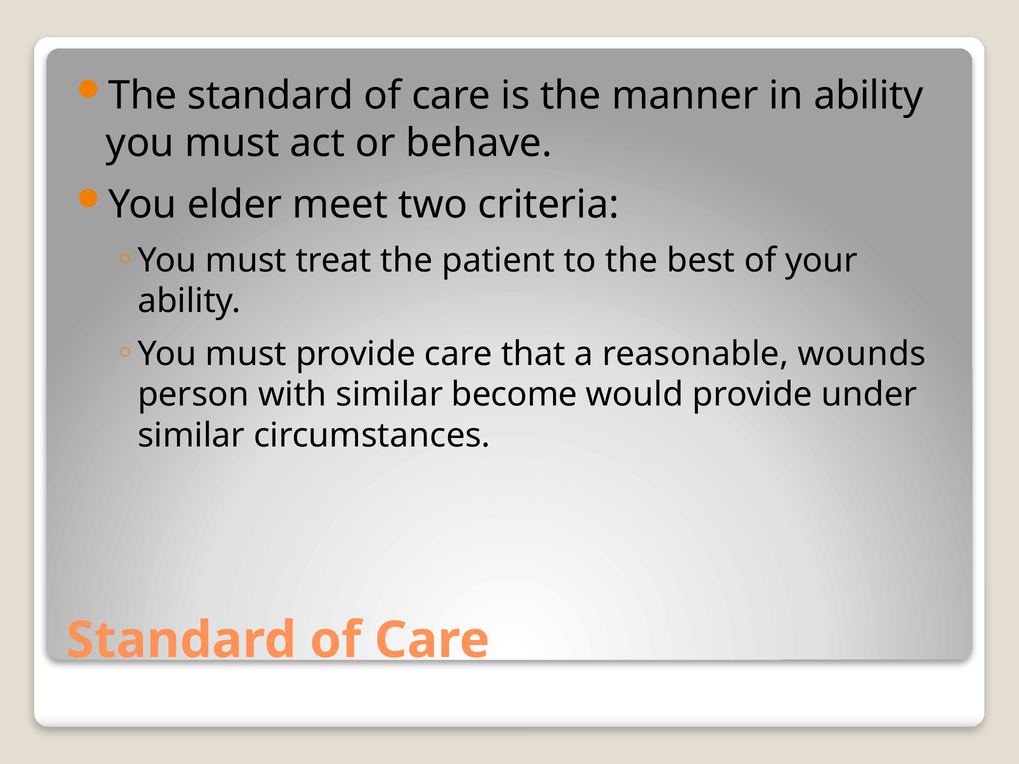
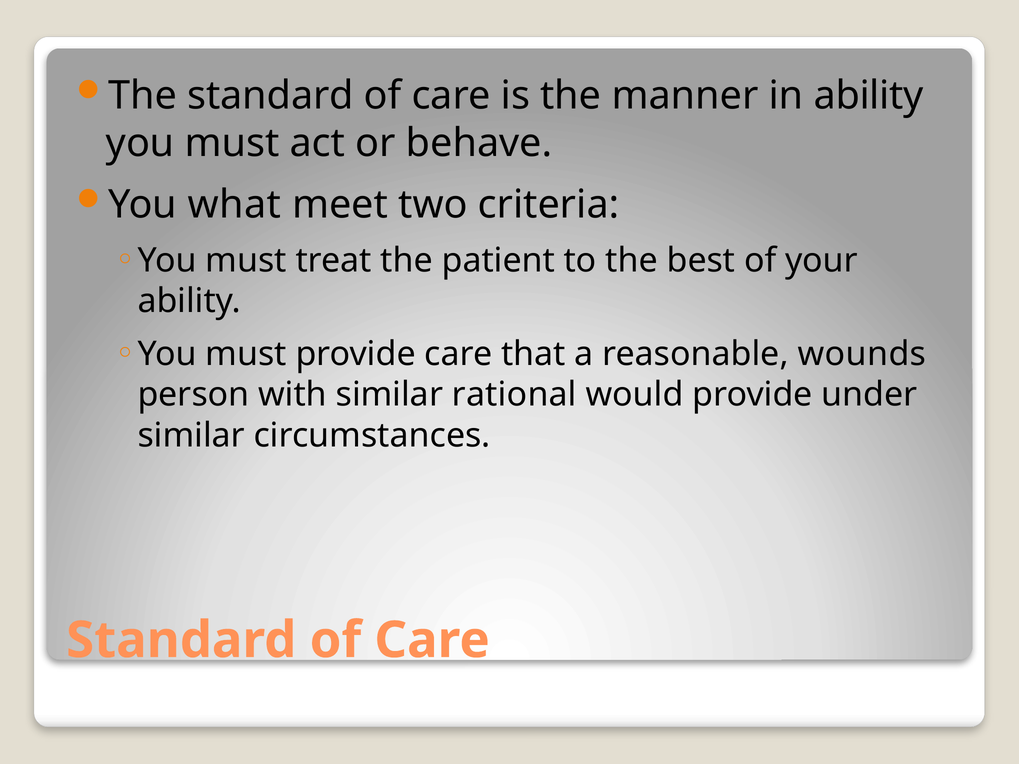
elder: elder -> what (234, 205)
become: become -> rational (514, 395)
